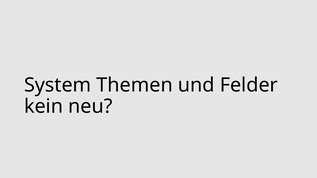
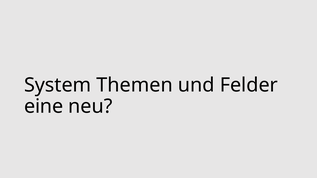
kein: kein -> eine (44, 107)
